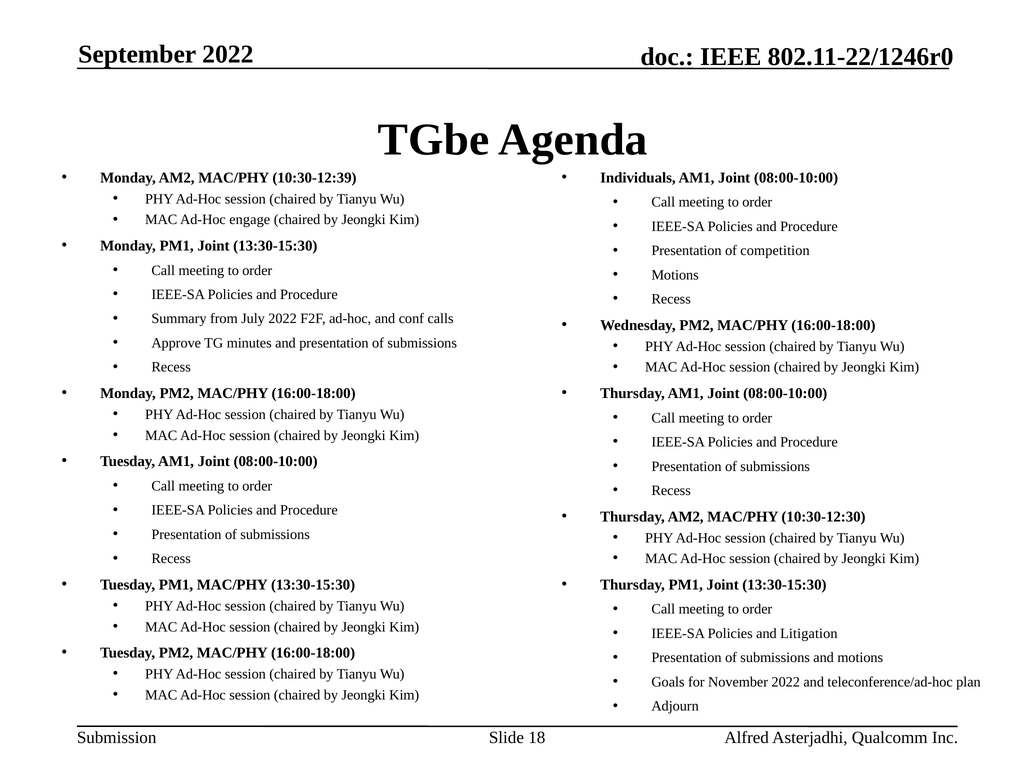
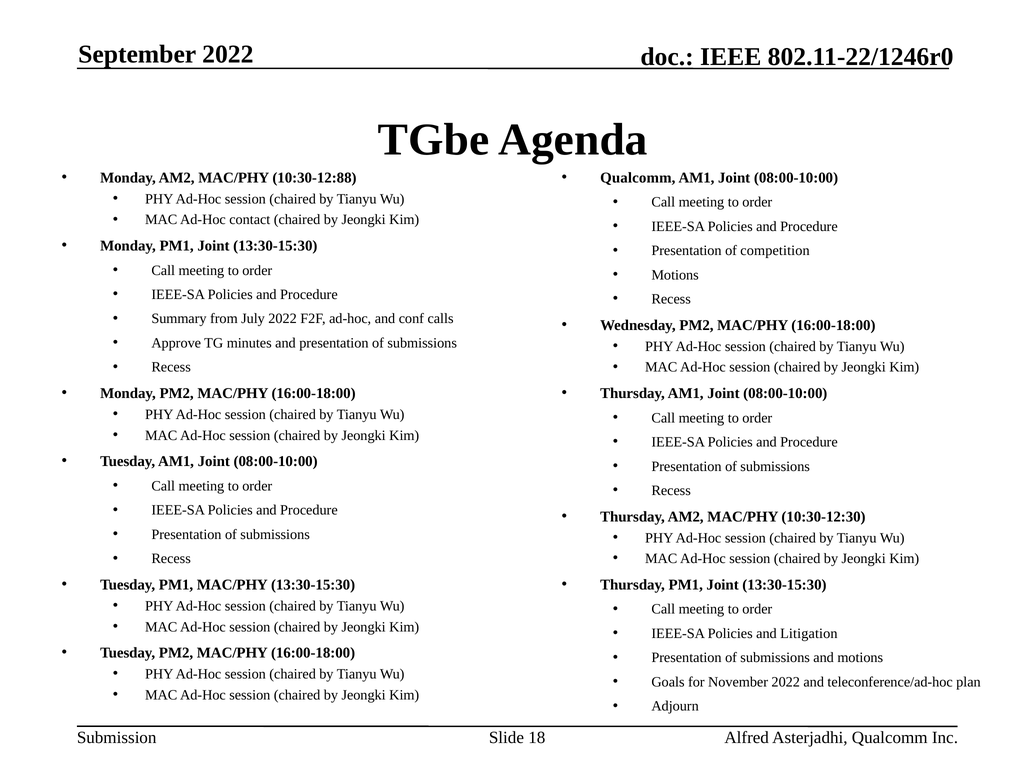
Individuals: Individuals -> Qualcomm (638, 178)
10:30-12:39: 10:30-12:39 -> 10:30-12:88 (314, 178)
engage: engage -> contact (250, 220)
